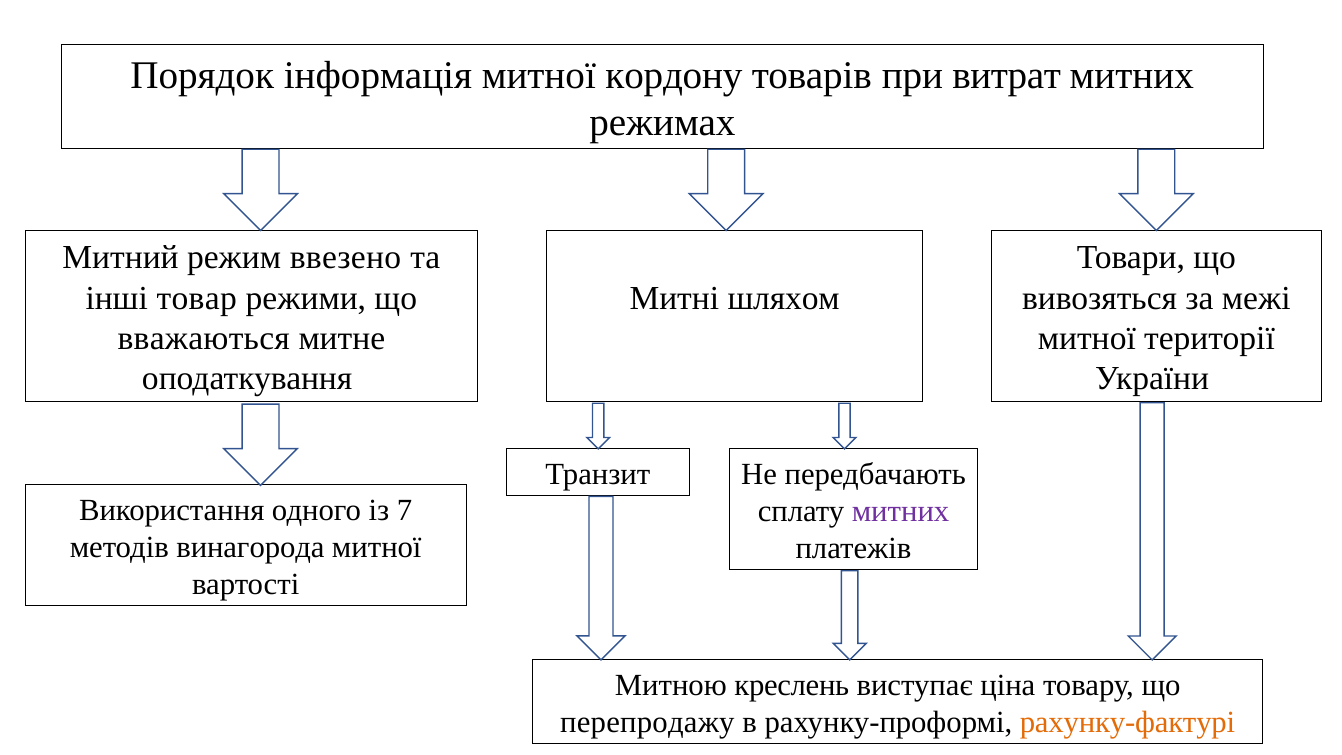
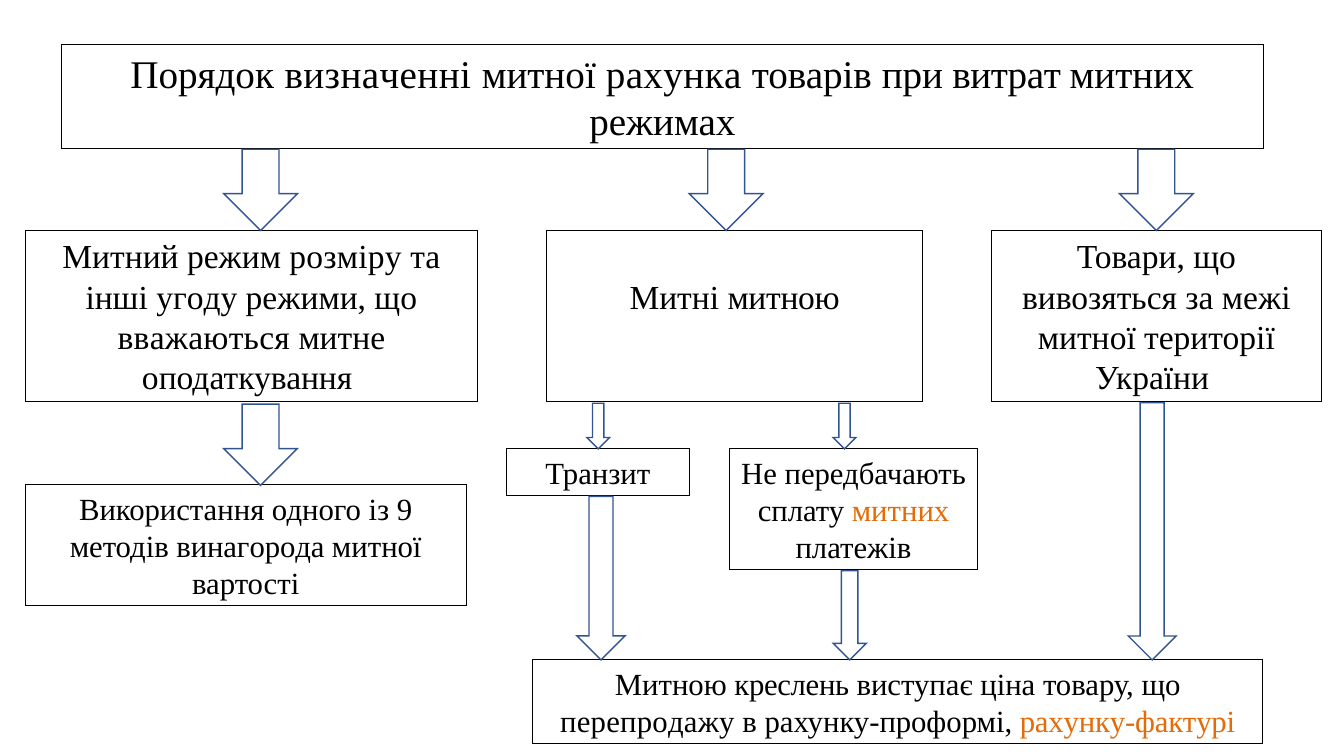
інформація: інформація -> визначенні (378, 75)
кордону: кордону -> рахунка (674, 75)
ввезено: ввезено -> розміру (346, 258)
товар: товар -> угоду (197, 298)
Митні шляхом: шляхом -> митною (784, 298)
7: 7 -> 9 (405, 510)
митних colour: purple -> orange (901, 511)
